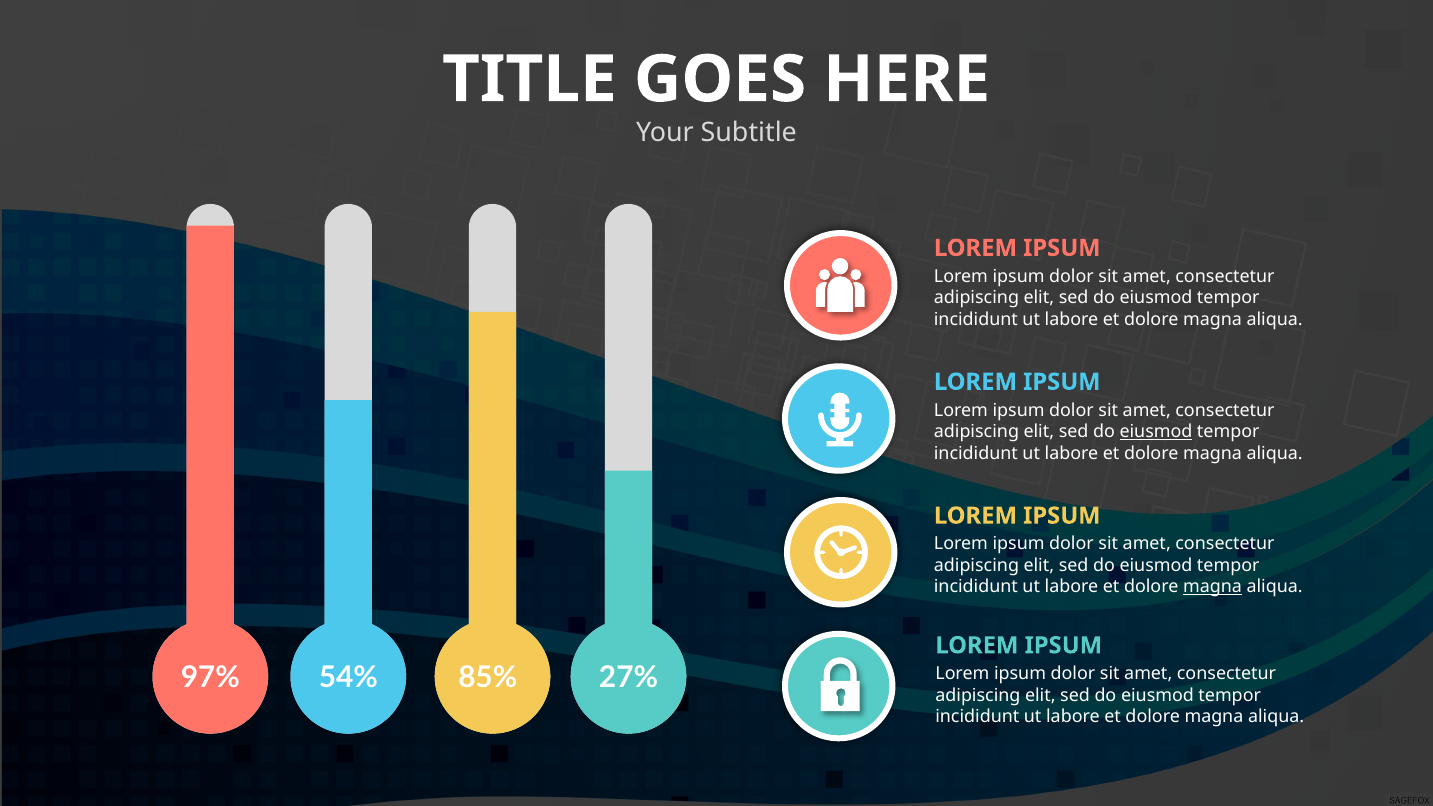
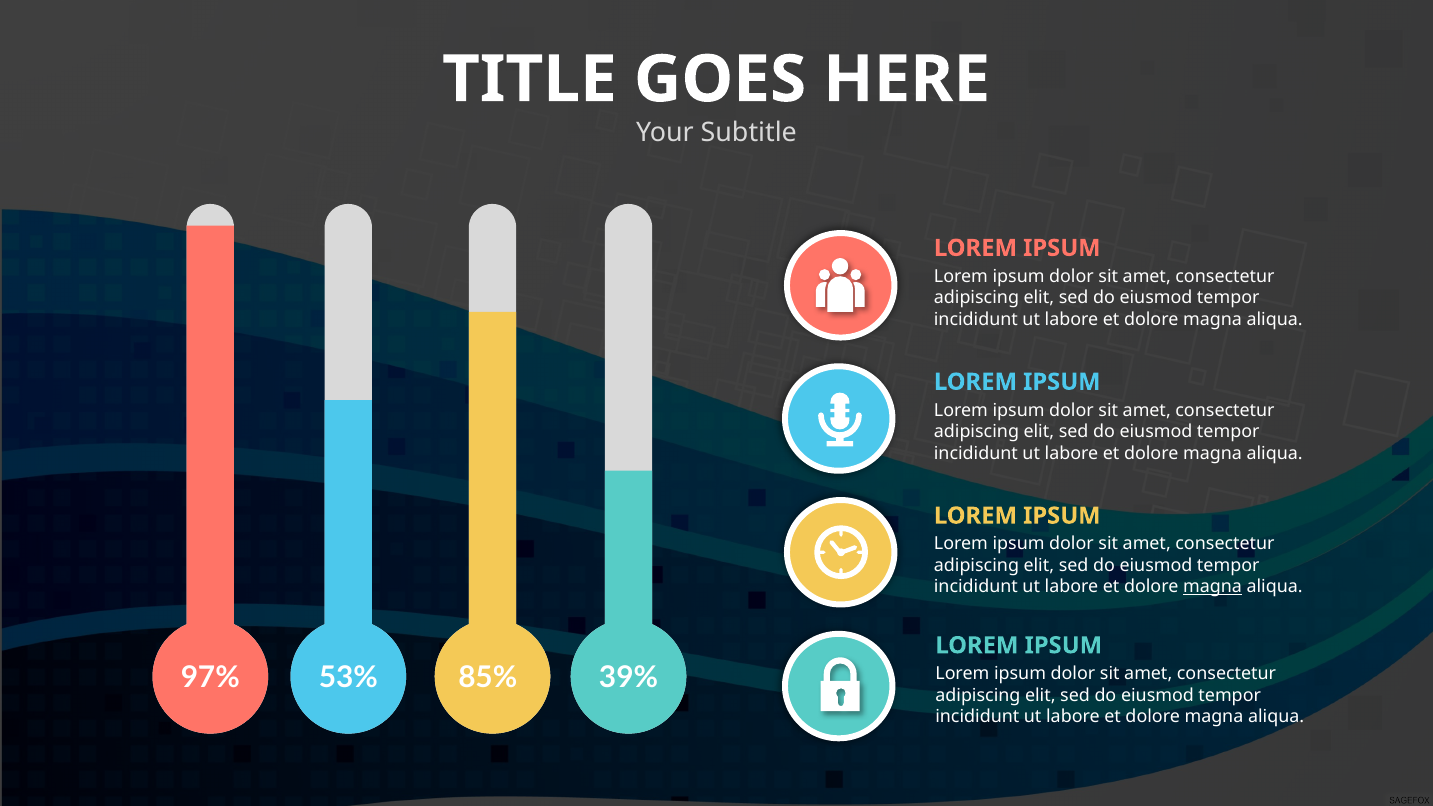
eiusmod underline: present -> none (1156, 432)
54%: 54% -> 53% (348, 678)
27%: 27% -> 39% (629, 678)
